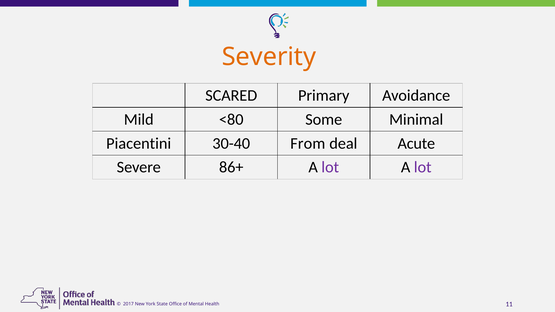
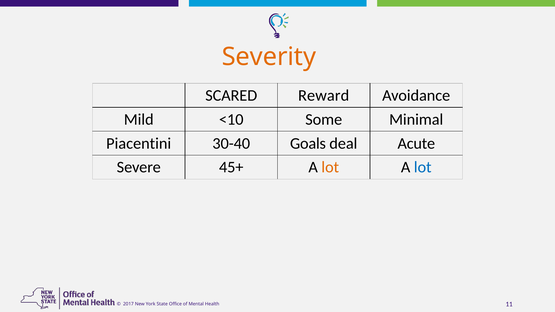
Primary: Primary -> Reward (324, 96)
<80: <80 -> <10 (231, 119)
From: From -> Goals (308, 143)
86+: 86+ -> 45+ (231, 167)
lot colour: purple -> orange (330, 167)
lot colour: purple -> blue (423, 167)
